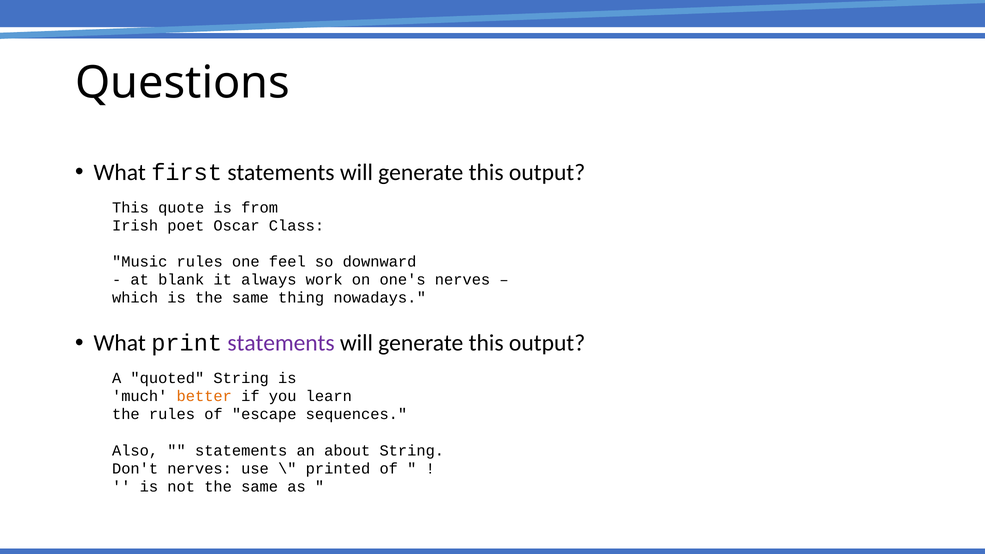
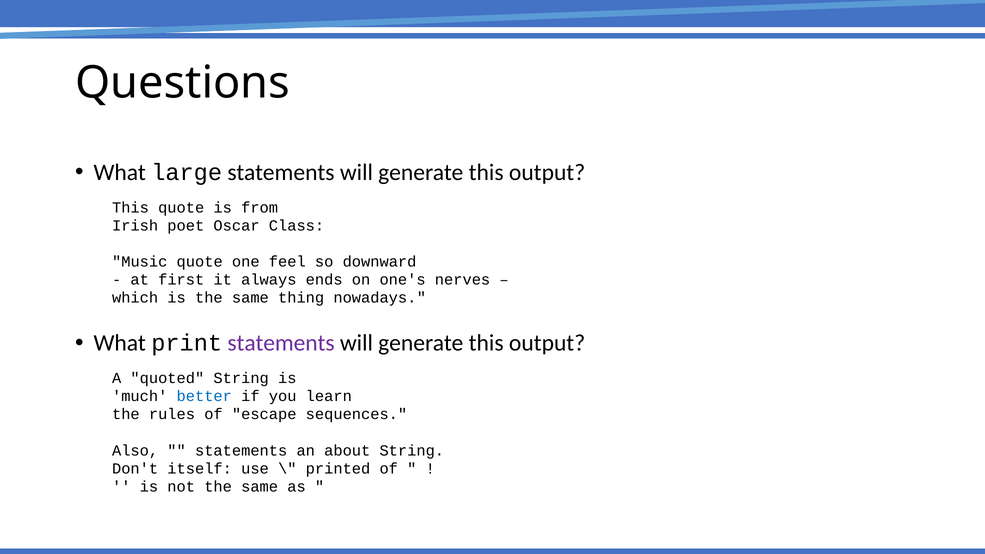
first: first -> large (187, 173)
Music rules: rules -> quote (200, 262)
blank: blank -> first (181, 280)
work: work -> ends (324, 280)
better colour: orange -> blue (204, 396)
Don't nerves: nerves -> itself (200, 469)
